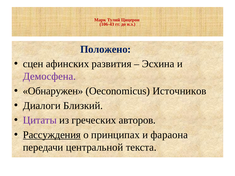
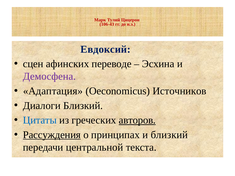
Положено: Положено -> Евдоксий (106, 49)
развития: развития -> переводе (112, 64)
Обнаружен: Обнаружен -> Адаптация (53, 91)
Цитаты colour: purple -> blue (40, 120)
авторов underline: none -> present (137, 120)
и фараона: фараона -> близкий (169, 135)
